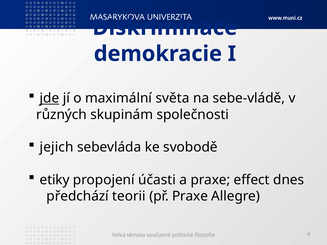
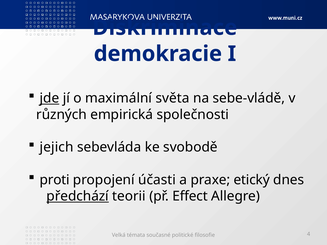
skupinám: skupinám -> empirická (122, 115)
etiky: etiky -> proti (55, 180)
effect: effect -> etický (252, 180)
předchází underline: none -> present (78, 196)
př Praxe: Praxe -> Effect (190, 196)
